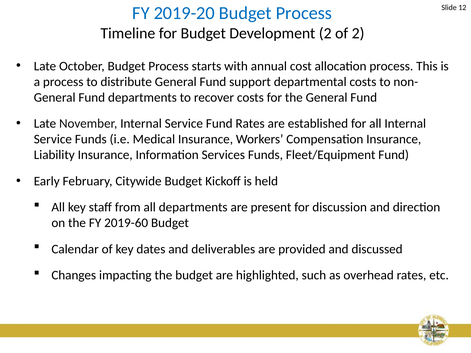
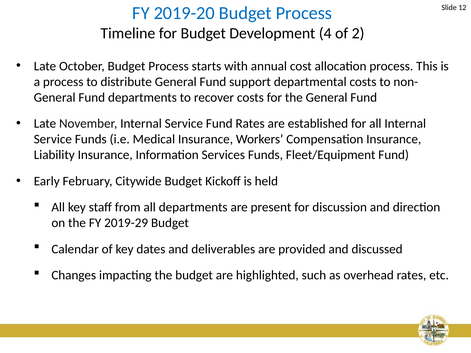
Development 2: 2 -> 4 (325, 33)
2019-60: 2019-60 -> 2019-29 (126, 223)
